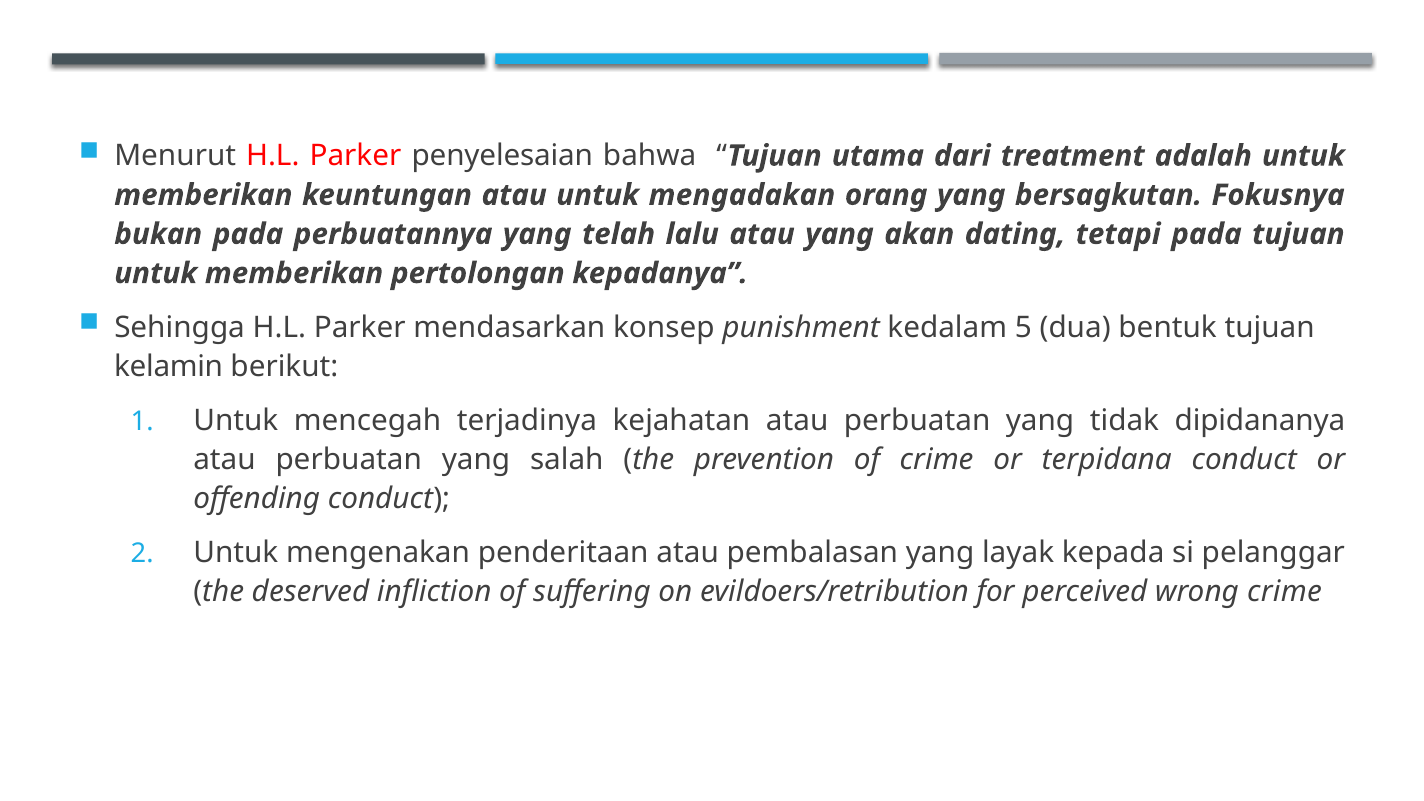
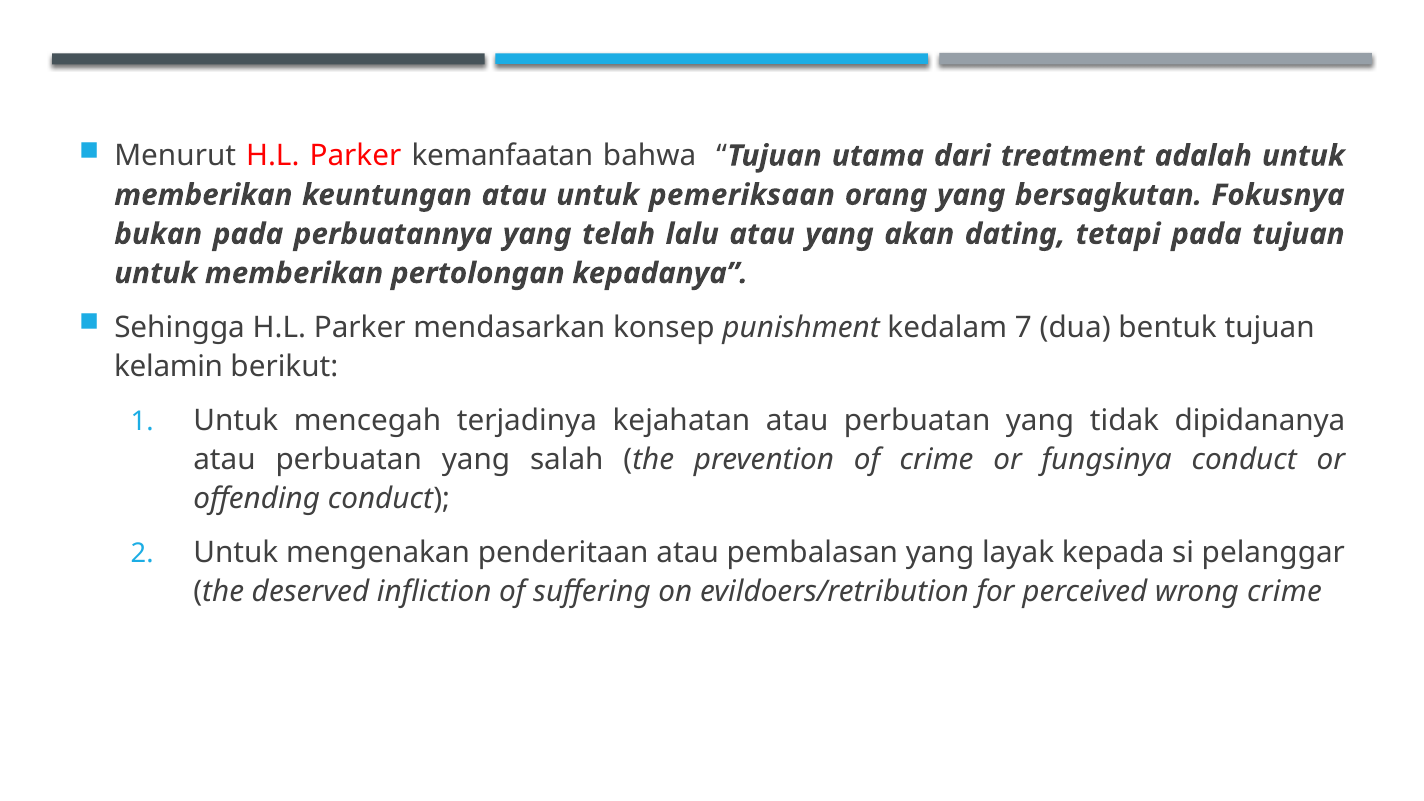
penyelesaian: penyelesaian -> kemanfaatan (502, 156)
mengadakan: mengadakan -> pemeriksaan (742, 195)
5: 5 -> 7 (1023, 327)
terpidana: terpidana -> fungsinya (1107, 460)
